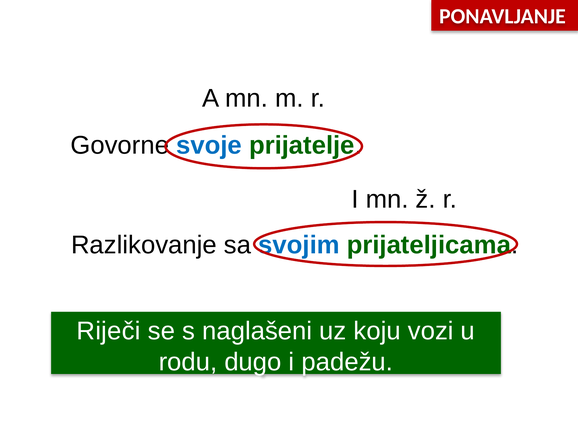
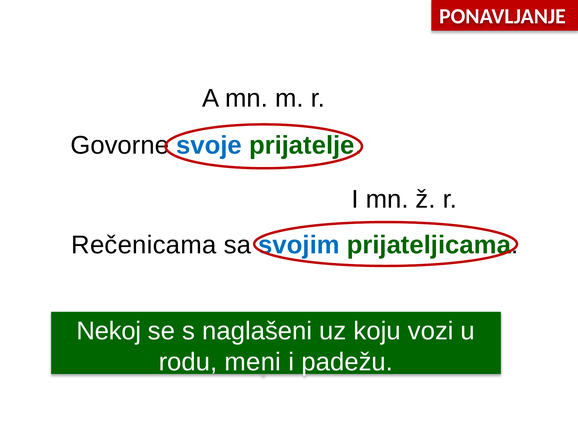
Razlikovanje: Razlikovanje -> Rečenicama (144, 245)
Riječi: Riječi -> Nekoj (109, 332)
dugo: dugo -> meni (253, 362)
